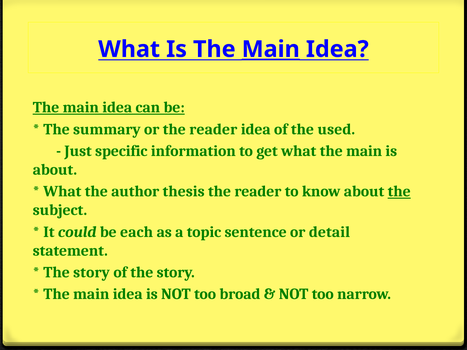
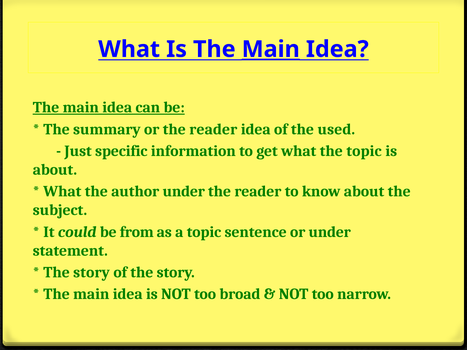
what the main: main -> topic (364, 151)
author thesis: thesis -> under (184, 192)
the underline: present -> none (399, 192)
each: each -> from (137, 232)
or detail: detail -> under (330, 232)
